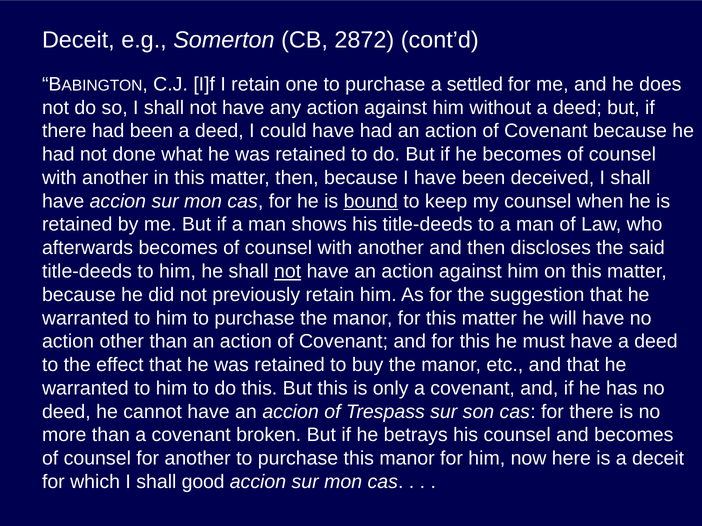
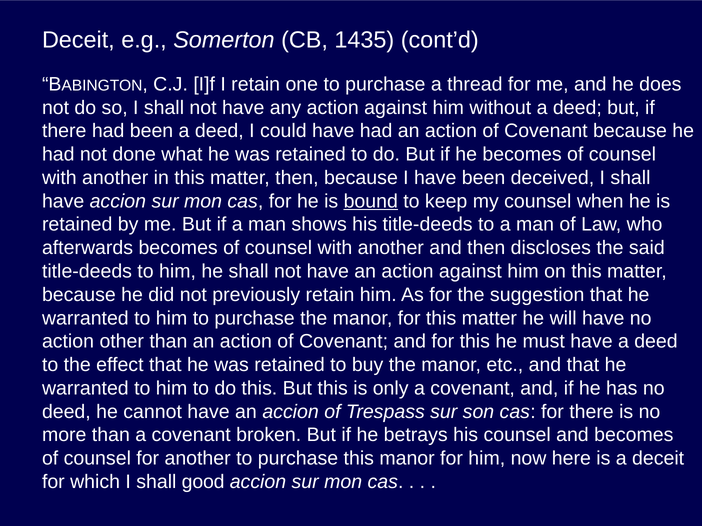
2872: 2872 -> 1435 (364, 40)
settled: settled -> thread (475, 84)
not underline: present -> none (288, 272)
